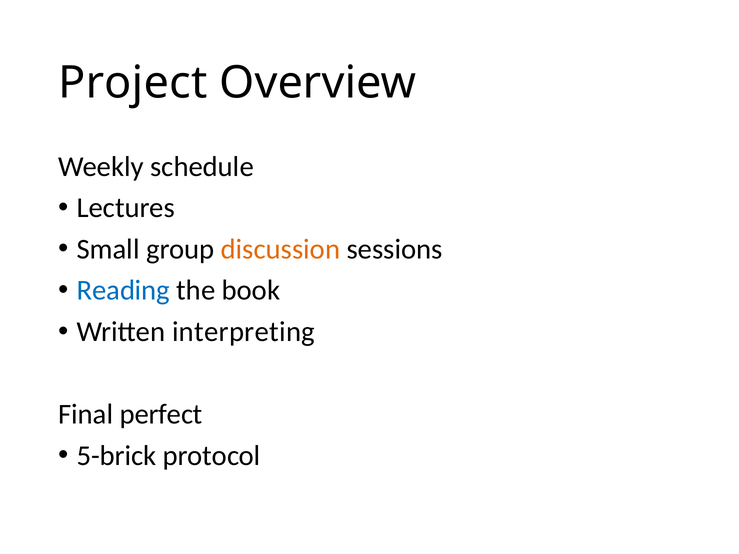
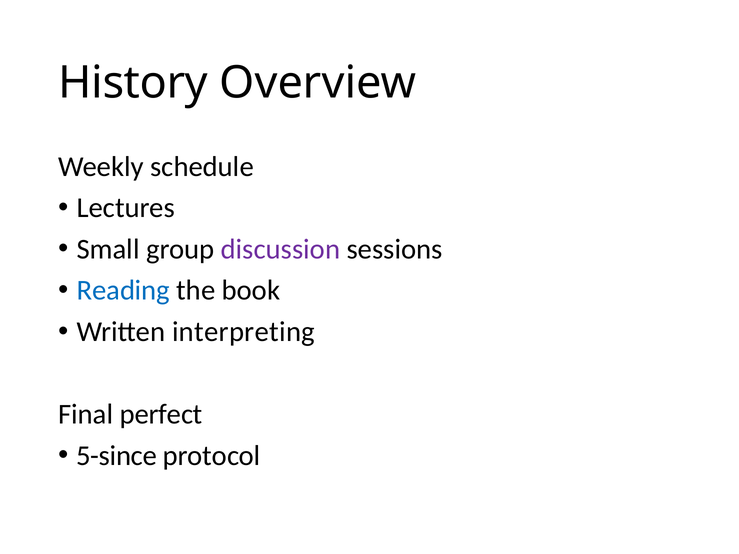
Project: Project -> History (133, 83)
discussion colour: orange -> purple (280, 249)
5-brick: 5-brick -> 5-since (117, 456)
